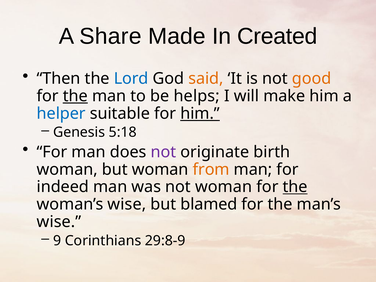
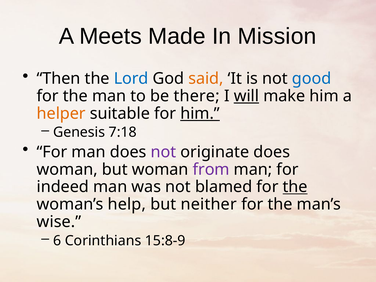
Share: Share -> Meets (111, 36)
Created: Created -> Mission (277, 36)
good colour: orange -> blue (312, 79)
the underline: present -> none (75, 96)
helps: helps -> there (197, 96)
will underline: none -> present (246, 96)
helper colour: blue -> orange (61, 114)
5:18: 5:18 -> 7:18 (123, 132)
originate birth: birth -> does (272, 152)
from colour: orange -> purple (211, 169)
not woman: woman -> blamed (224, 187)
woman’s wise: wise -> help (127, 204)
blamed: blamed -> neither (209, 204)
9: 9 -> 6 (57, 241)
29:8-9: 29:8-9 -> 15:8-9 (165, 241)
